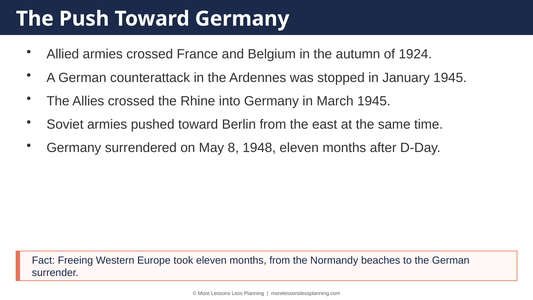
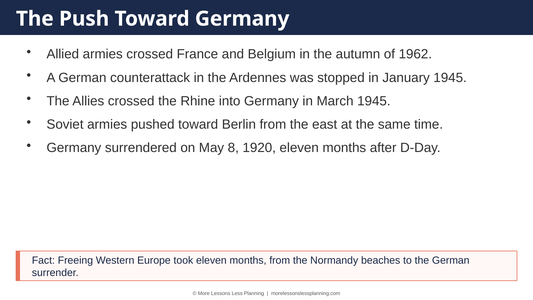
1924: 1924 -> 1962 (415, 54)
1948: 1948 -> 1920 (259, 148)
